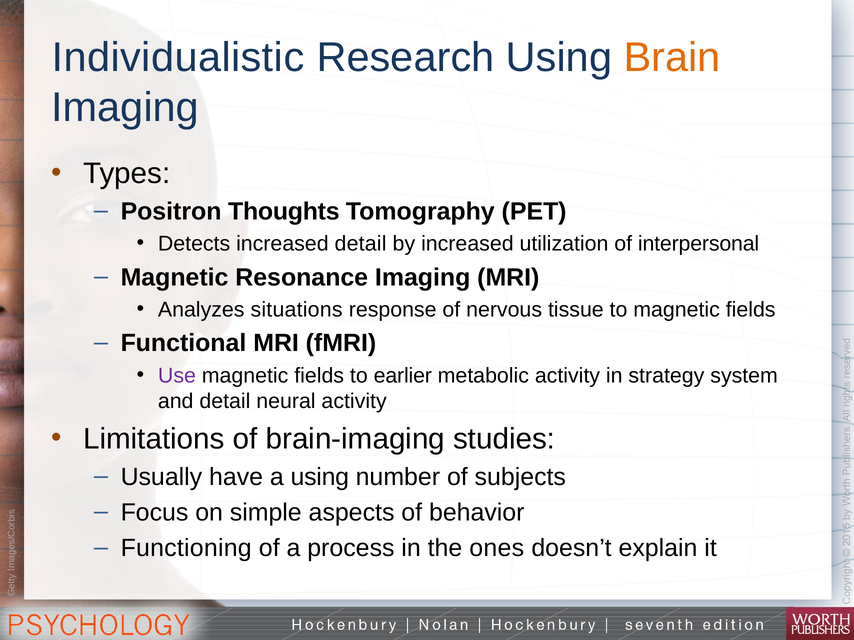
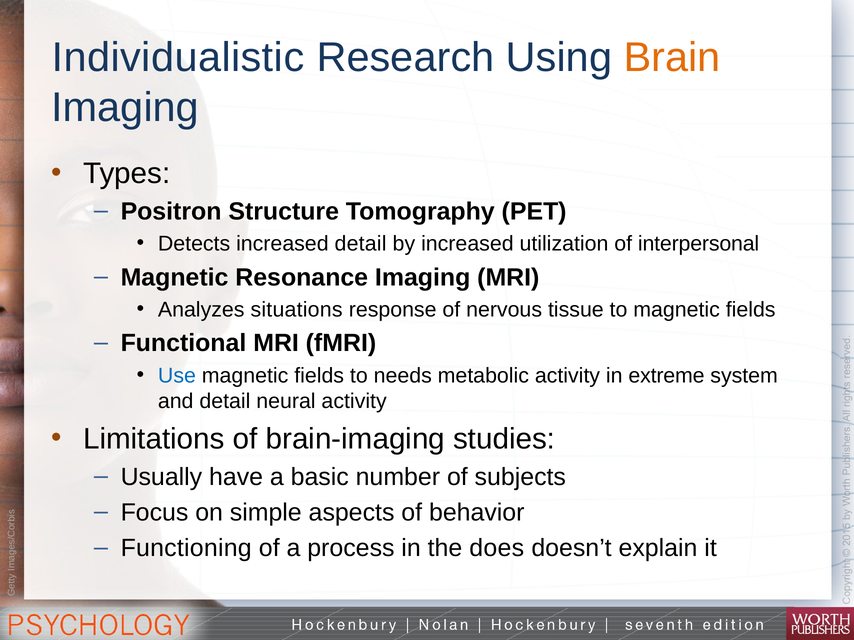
Thoughts: Thoughts -> Structure (284, 212)
Use colour: purple -> blue (177, 376)
earlier: earlier -> needs (403, 376)
strategy: strategy -> extreme (666, 376)
a using: using -> basic (320, 477)
ones: ones -> does (497, 548)
